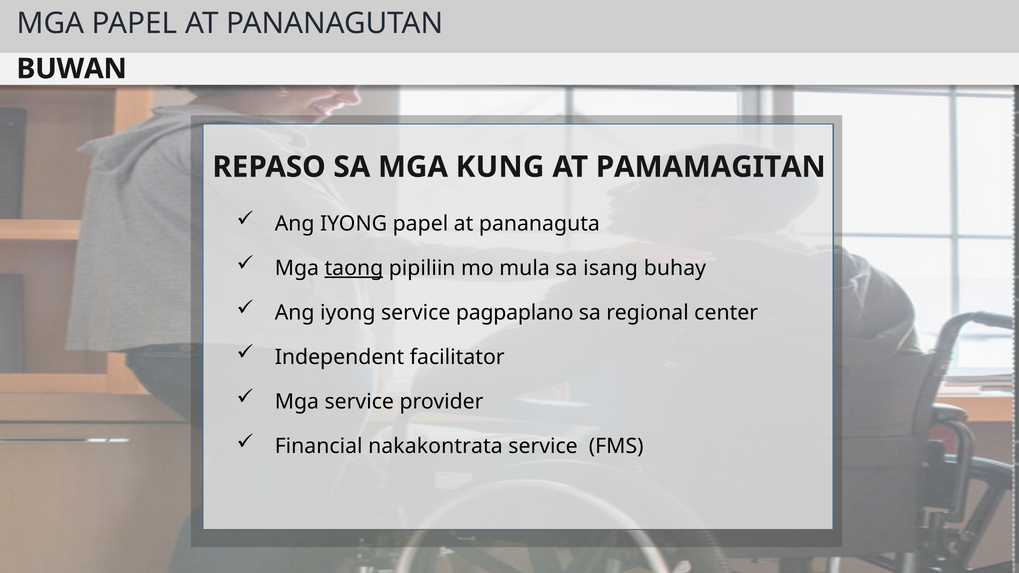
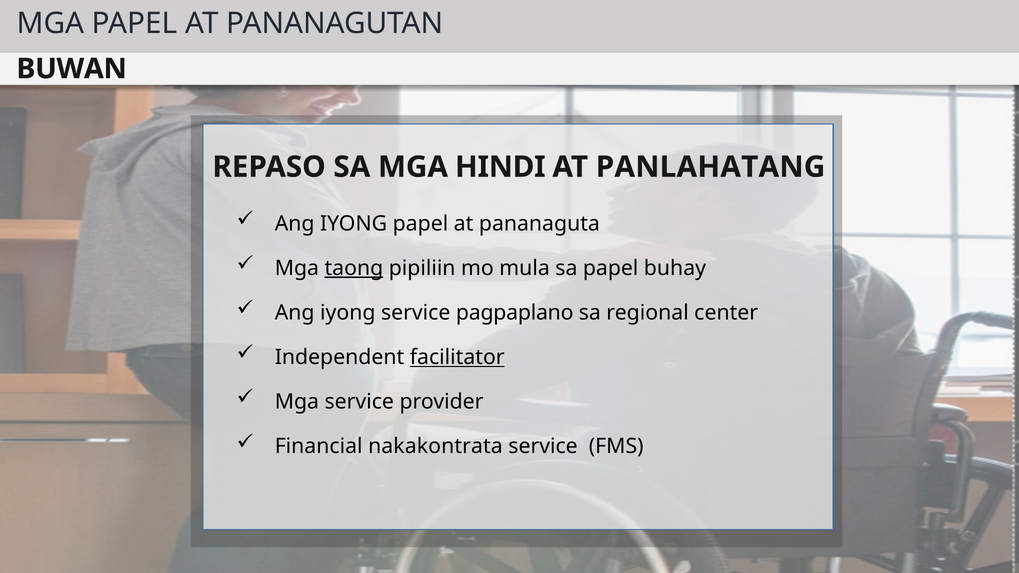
KUNG: KUNG -> HINDI (500, 167)
PAMAMAGITAN: PAMAMAGITAN -> PANLAHATANG (711, 167)
sa isang: isang -> papel (611, 268)
facilitator underline: none -> present (457, 357)
